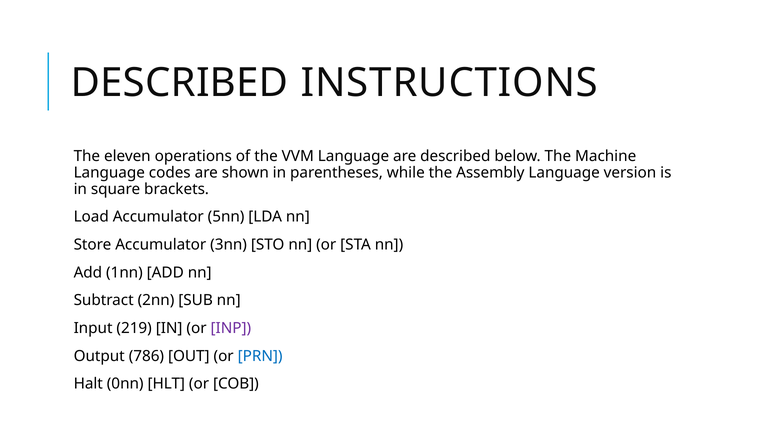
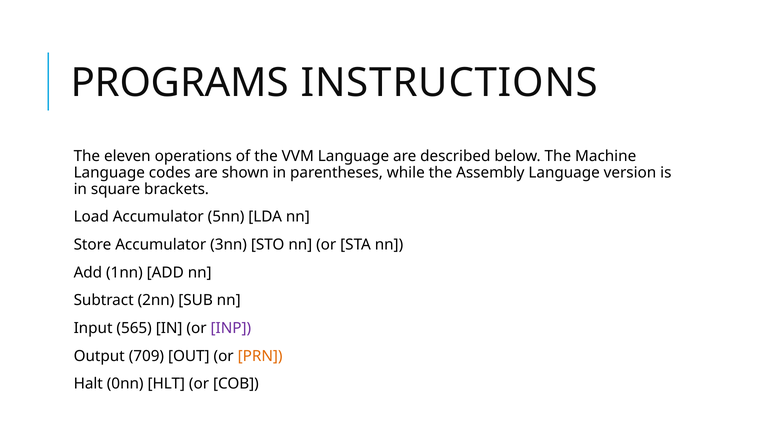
DESCRIBED: DESCRIBED -> PROGRAMS (180, 83)
219: 219 -> 565 (134, 328)
786: 786 -> 709 (146, 356)
PRN colour: blue -> orange (260, 356)
